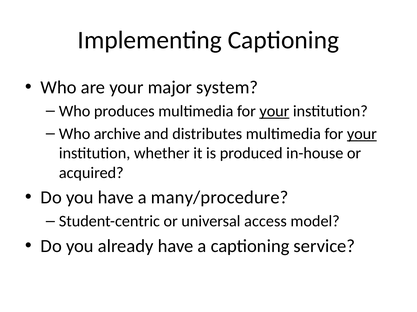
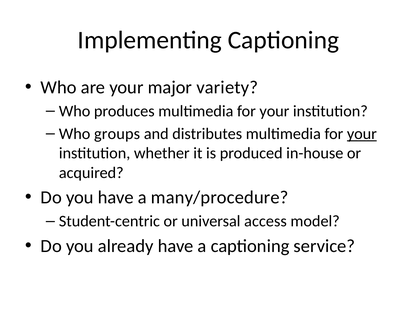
system: system -> variety (227, 87)
your underline: present -> none (274, 111)
archive: archive -> groups (117, 134)
